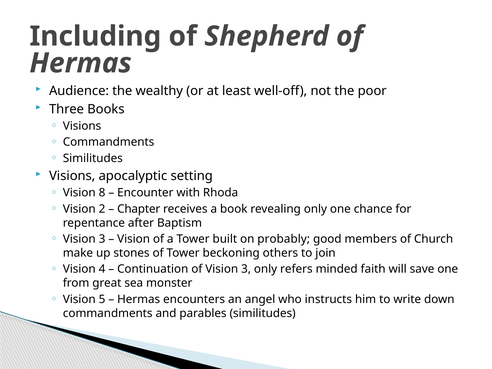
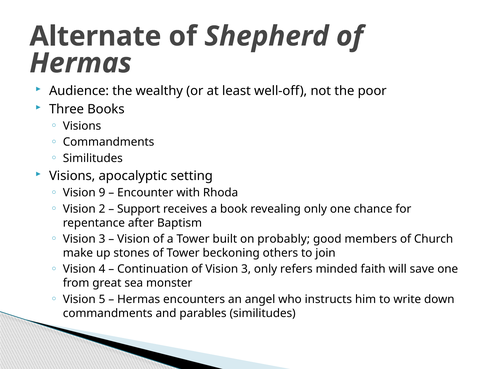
Including: Including -> Alternate (95, 36)
8: 8 -> 9 (102, 193)
Chapter: Chapter -> Support (139, 209)
